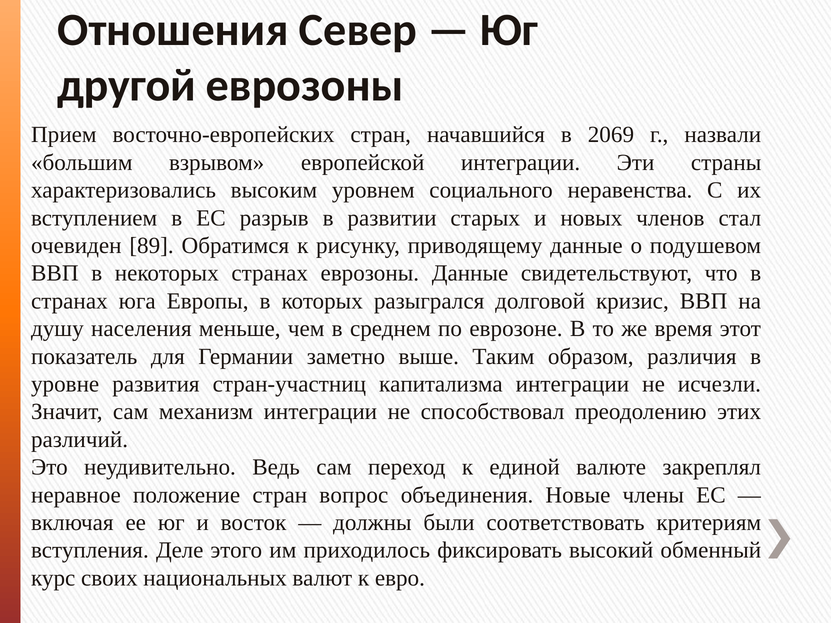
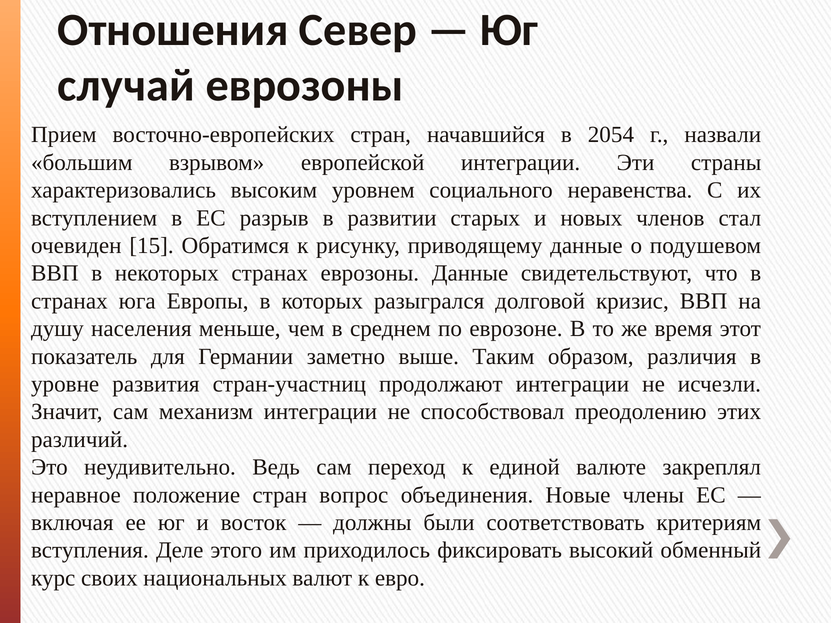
другой: другой -> случай (126, 85)
2069: 2069 -> 2054 (611, 135)
89: 89 -> 15 (152, 246)
капитализма: капитализма -> продолжают (441, 384)
